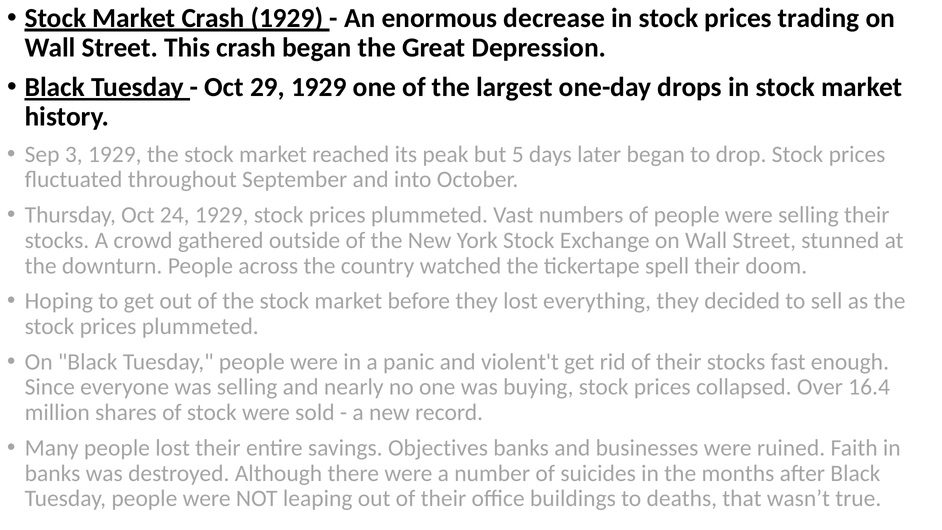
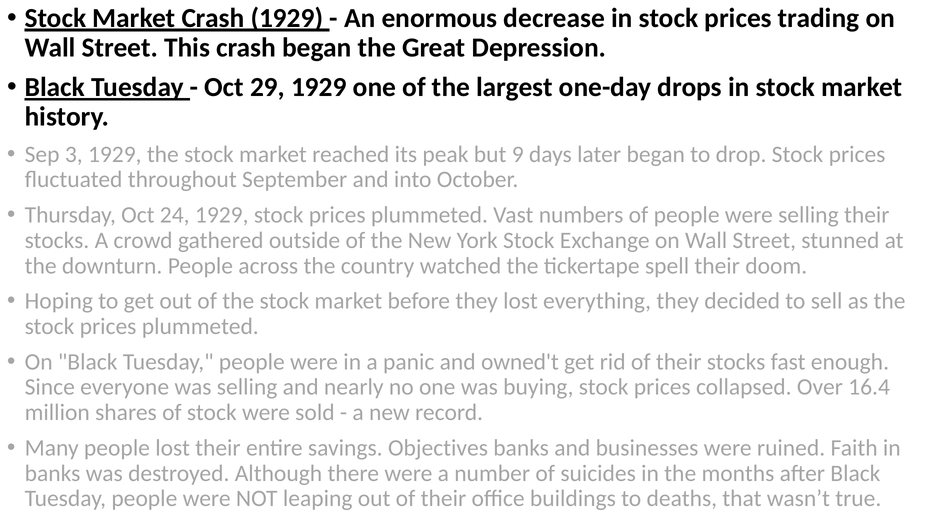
5: 5 -> 9 (518, 154)
violent't: violent't -> owned't (520, 362)
